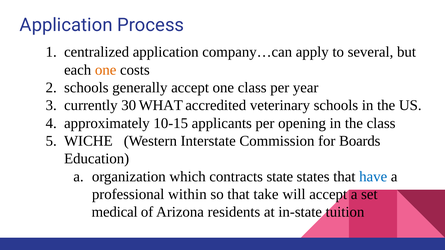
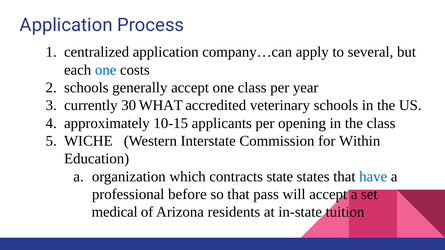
one colour: orange -> blue (106, 70)
Boards: Boards -> Within (360, 141)
within: within -> before (187, 194)
take: take -> pass (266, 194)
